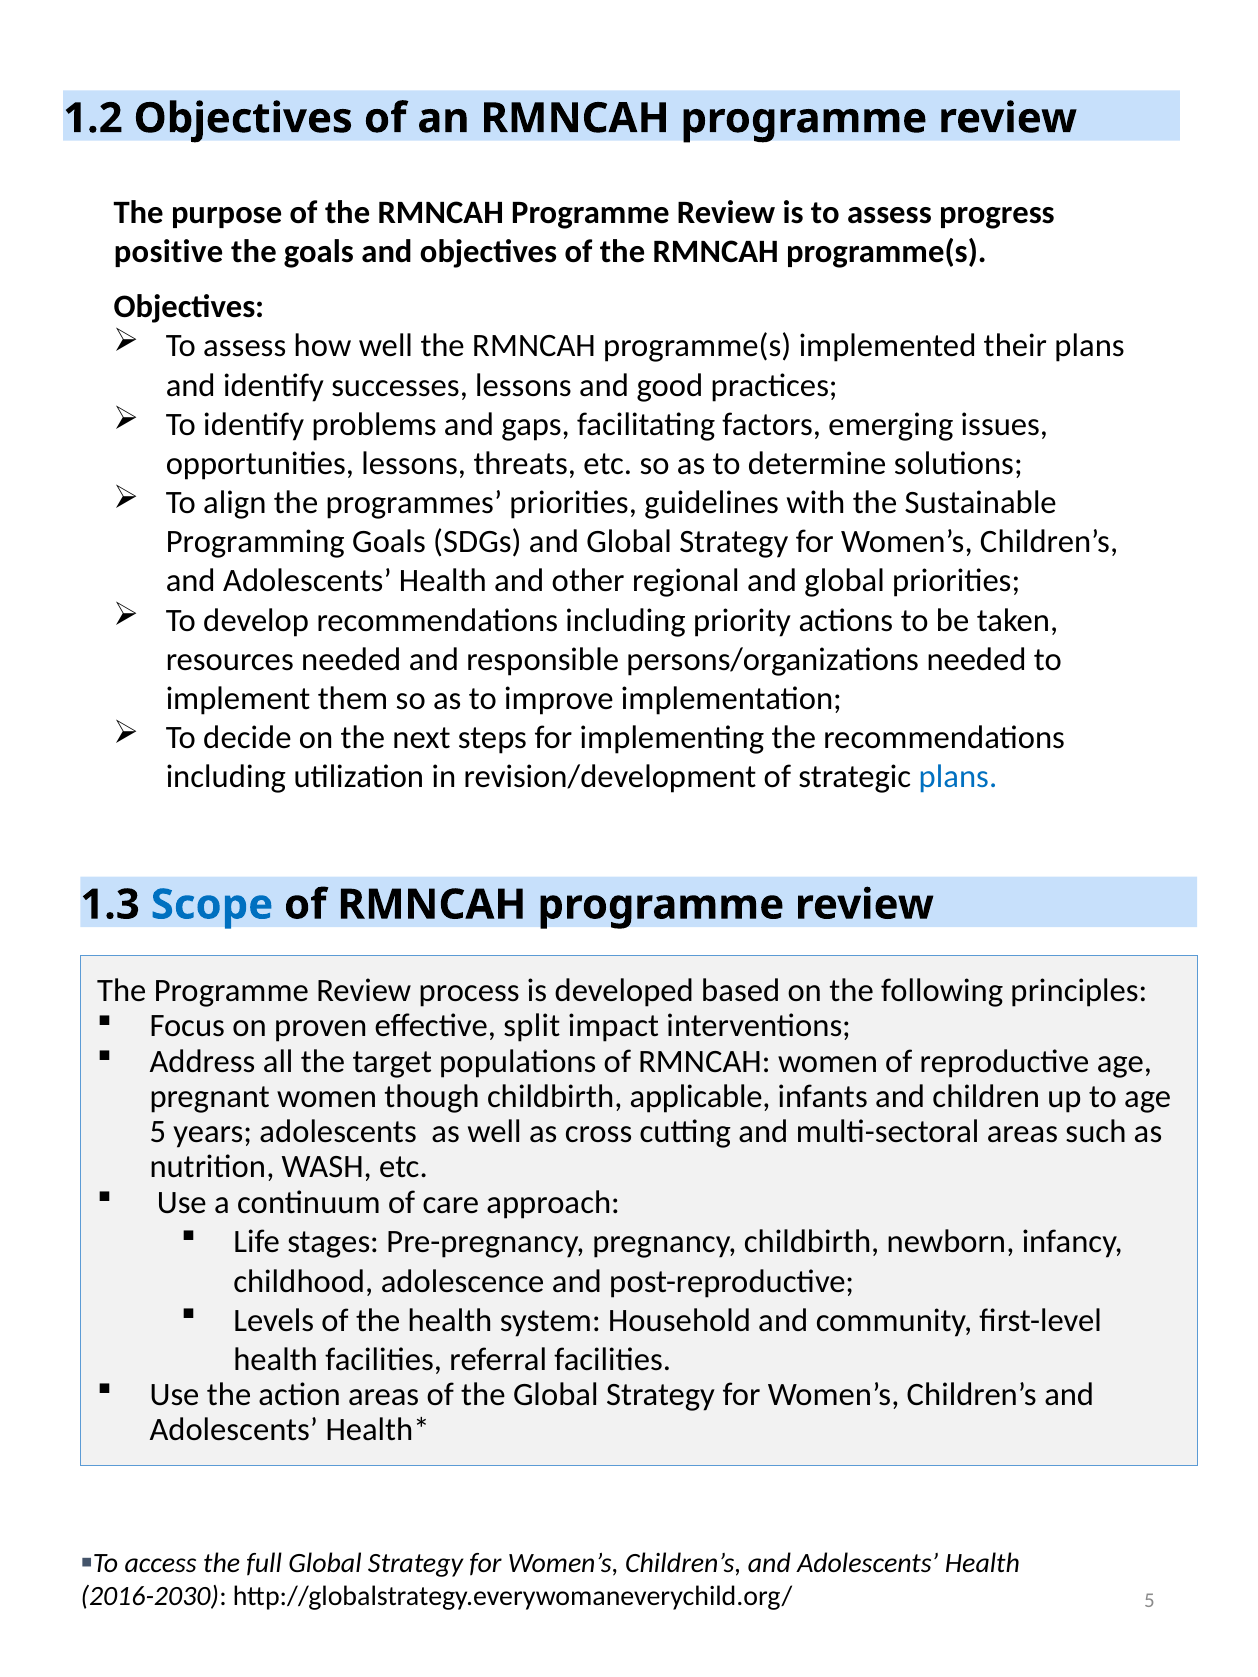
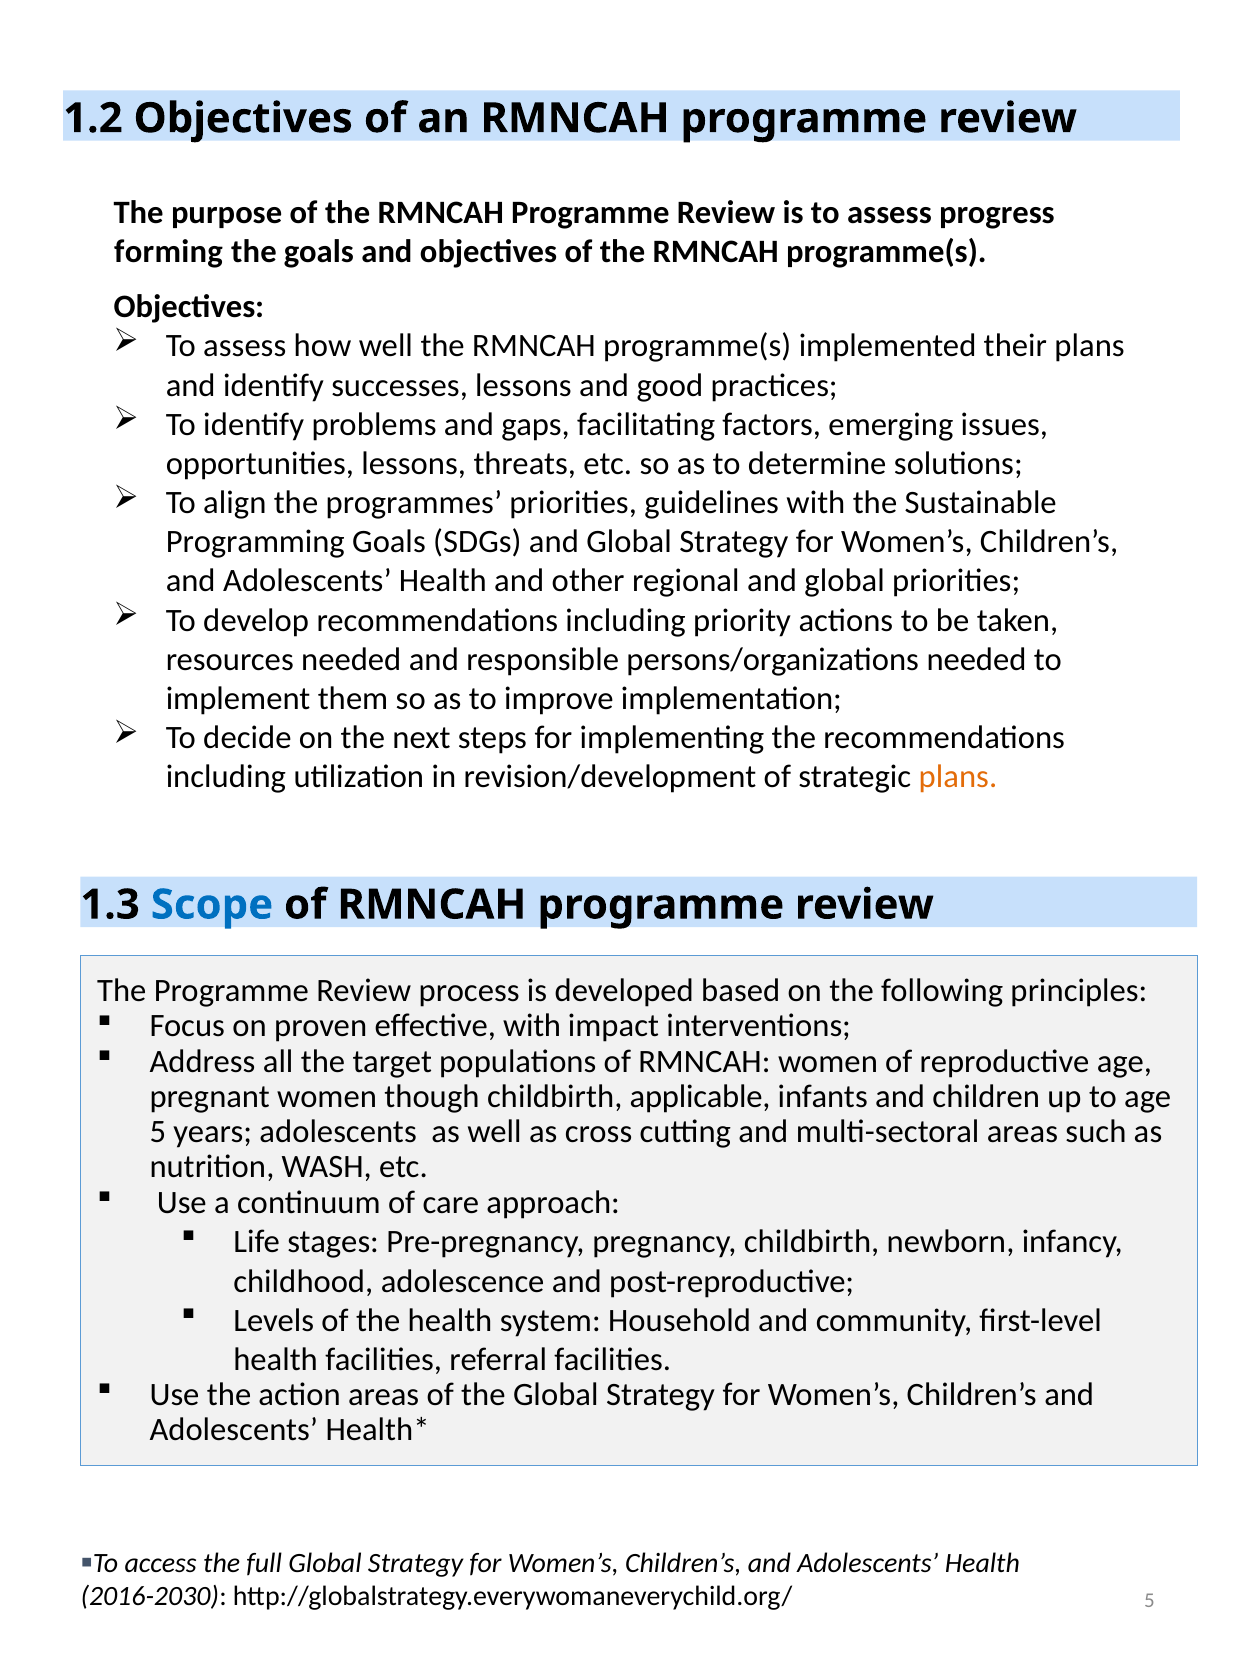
positive: positive -> forming (169, 252)
plans colour: blue -> orange (958, 777)
effective split: split -> with (532, 1026)
